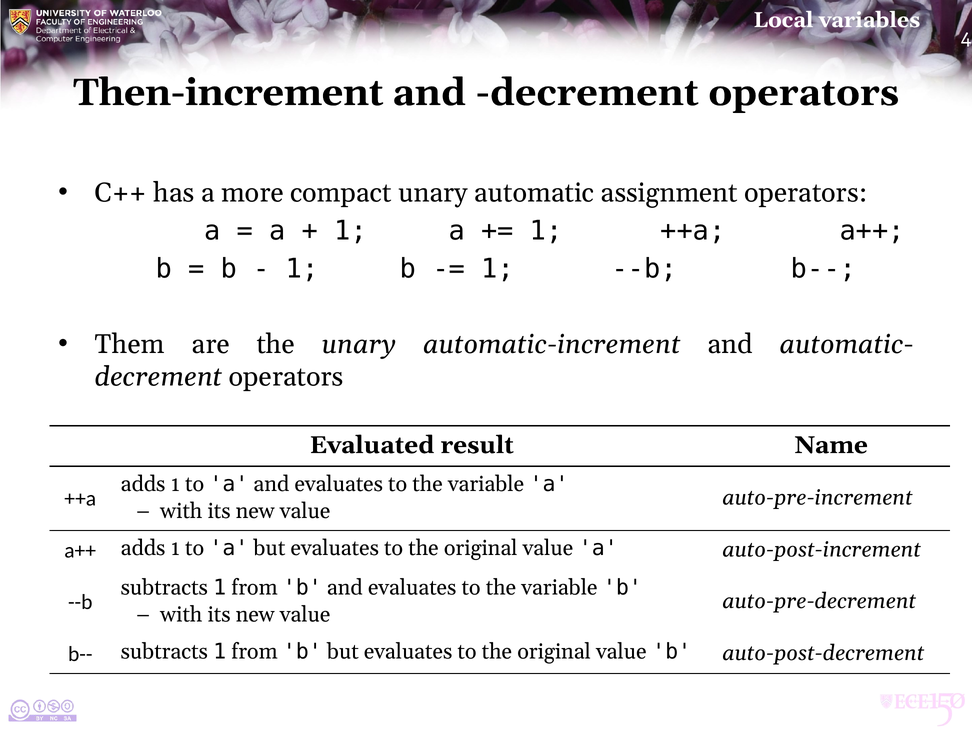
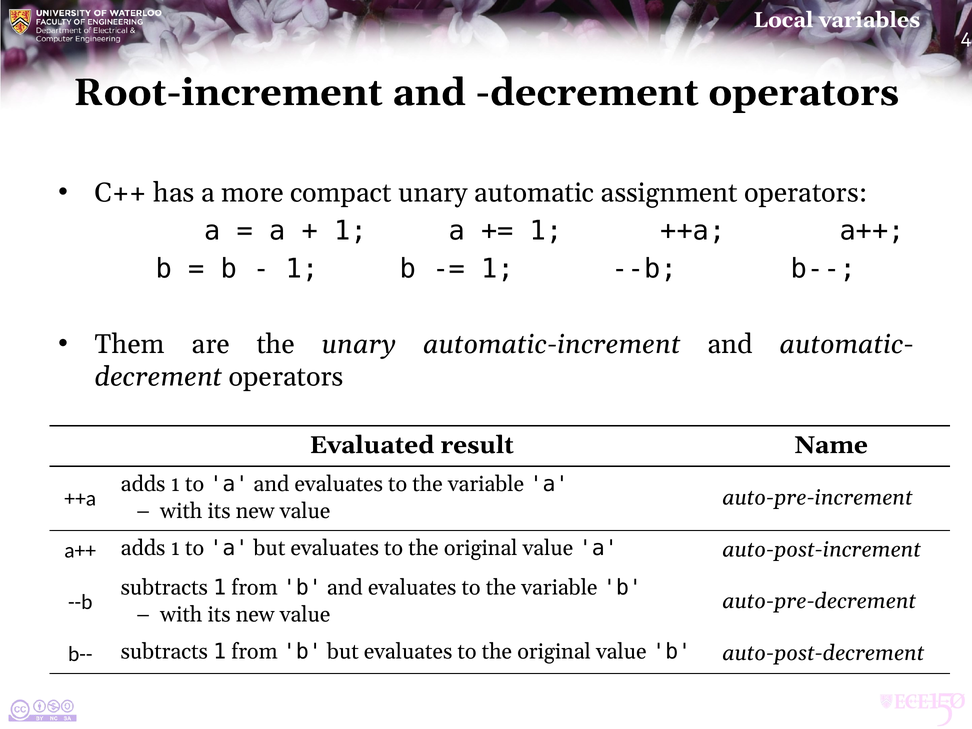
Then-increment: Then-increment -> Root-increment (228, 93)
